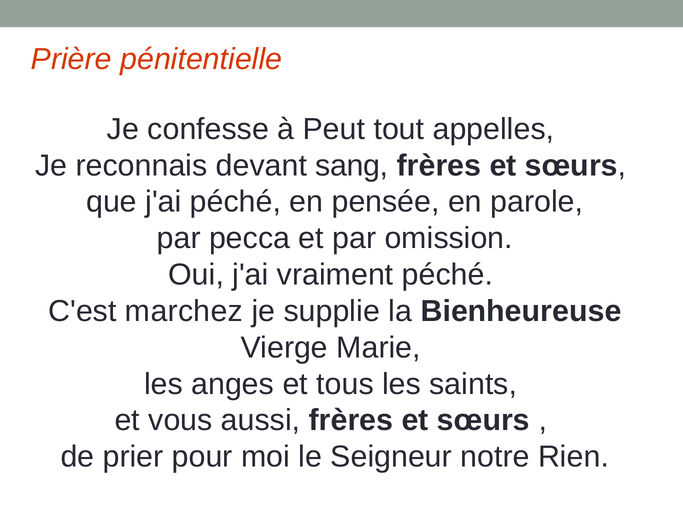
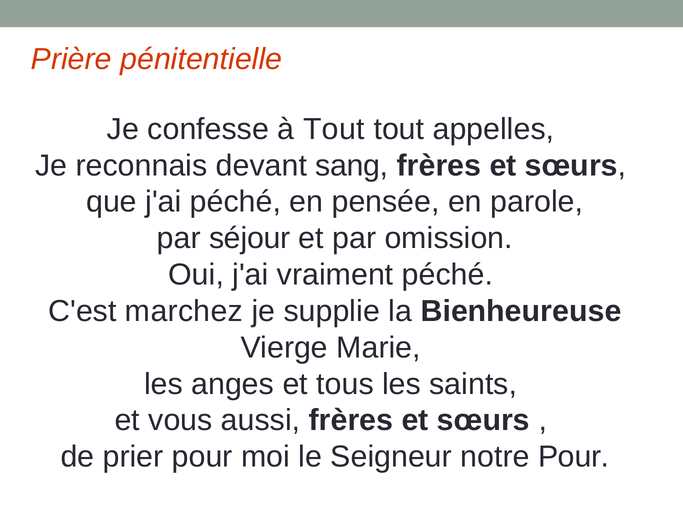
à Peut: Peut -> Tout (334, 129)
pecca: pecca -> séjour (250, 238)
notre Rien: Rien -> Pour (574, 457)
